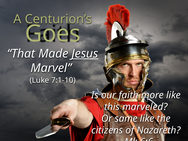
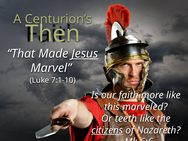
Goes: Goes -> Then (53, 34)
same: same -> teeth (126, 119)
citizens underline: none -> present (107, 130)
